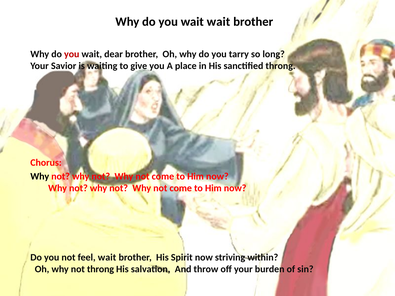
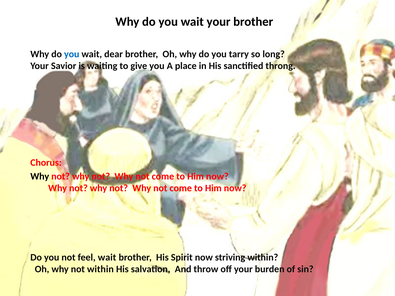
wait wait: wait -> your (219, 22)
you colour: red -> blue (72, 54)
not throng: throng -> within (100, 269)
